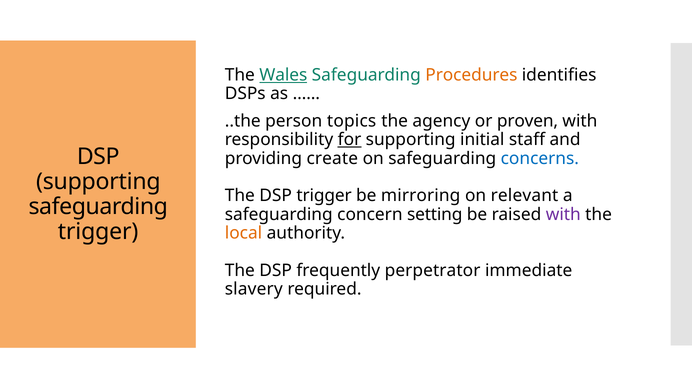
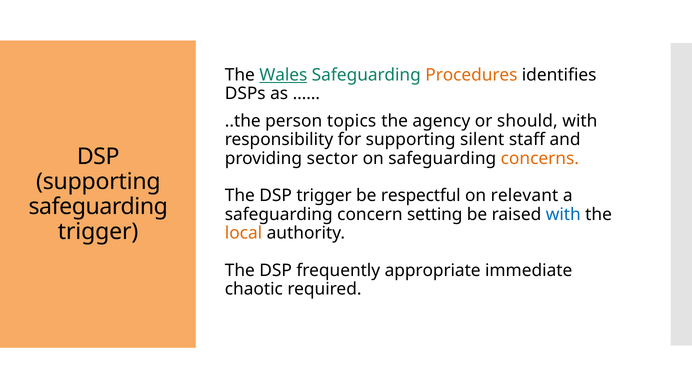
proven: proven -> should (527, 121)
for underline: present -> none (350, 140)
initial: initial -> silent (482, 140)
create: create -> sector (332, 158)
concerns colour: blue -> orange (540, 158)
mirroring: mirroring -> respectful (421, 196)
with colour: purple -> blue (563, 214)
perpetrator: perpetrator -> appropriate (433, 271)
slavery: slavery -> chaotic (254, 289)
